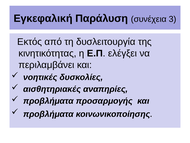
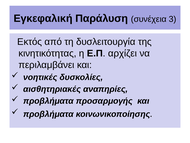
ελέγξει: ελέγξει -> αρχίζει (122, 53)
